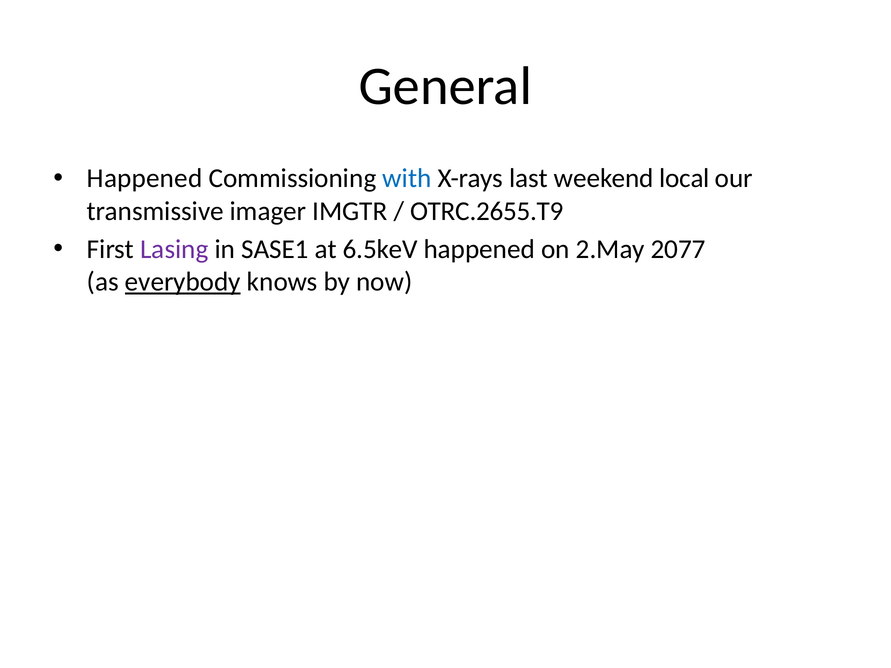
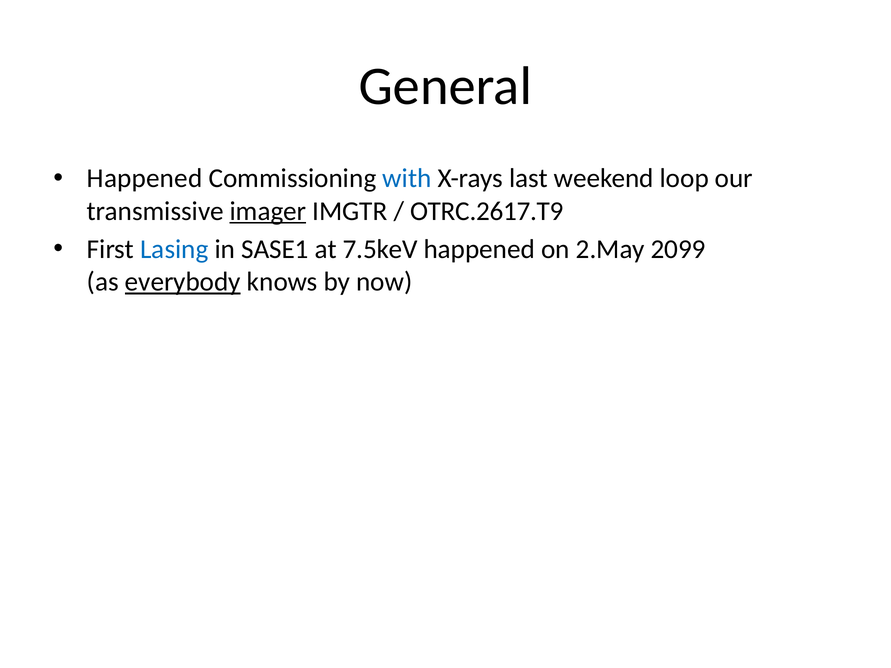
local: local -> loop (684, 179)
imager underline: none -> present (268, 211)
OTRC.2655.T9: OTRC.2655.T9 -> OTRC.2617.T9 (487, 211)
Lasing colour: purple -> blue (174, 249)
6.5keV: 6.5keV -> 7.5keV (380, 249)
2077: 2077 -> 2099 (678, 249)
